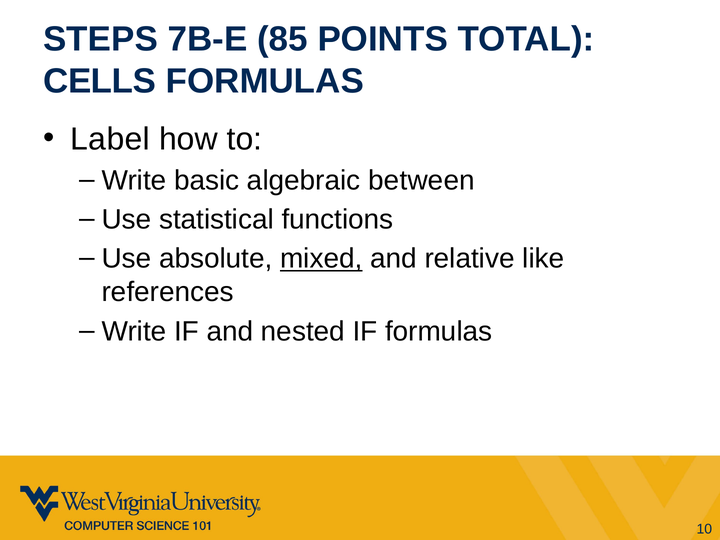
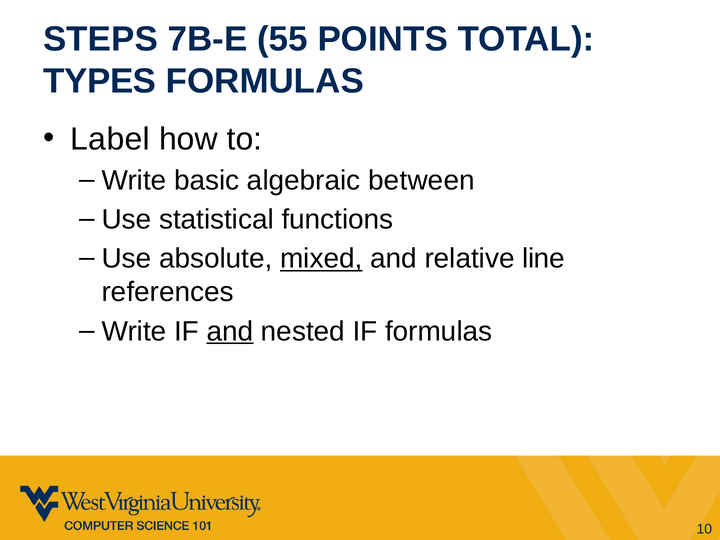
85: 85 -> 55 (282, 39)
CELLS: CELLS -> TYPES (100, 81)
like: like -> line (543, 259)
and underline: none -> present (230, 331)
